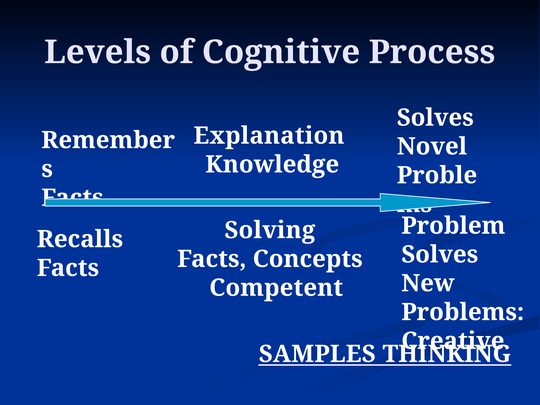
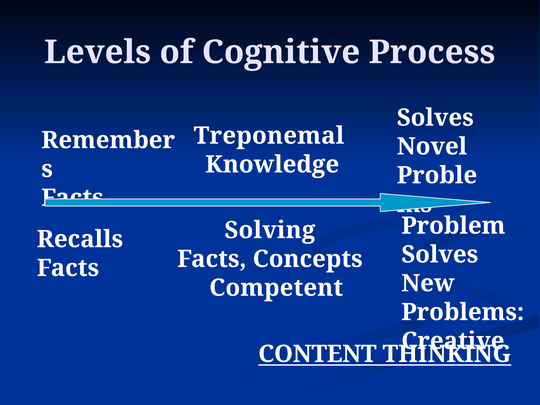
Explanation: Explanation -> Treponemal (269, 136)
SAMPLES: SAMPLES -> CONTENT (317, 354)
